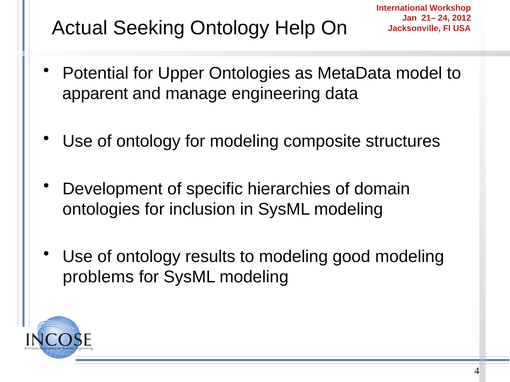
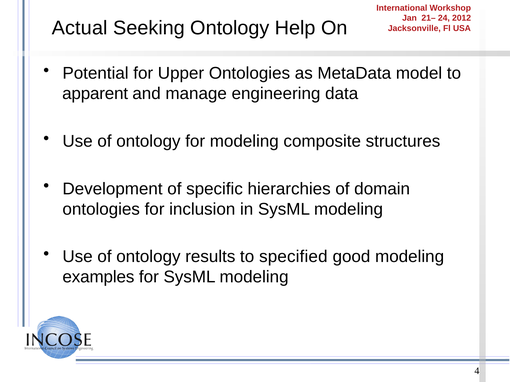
to modeling: modeling -> specified (293, 257)
problems: problems -> examples (98, 277)
